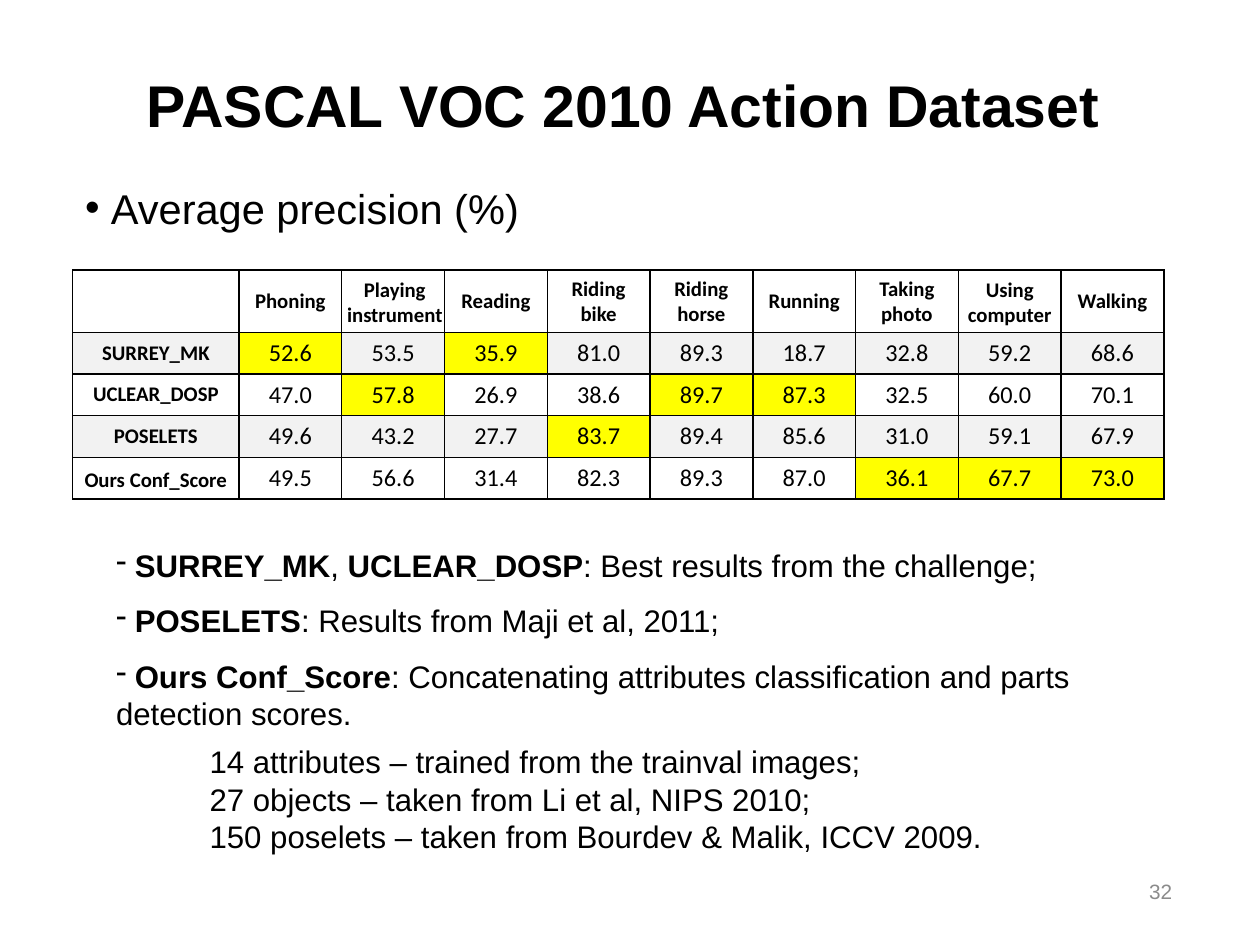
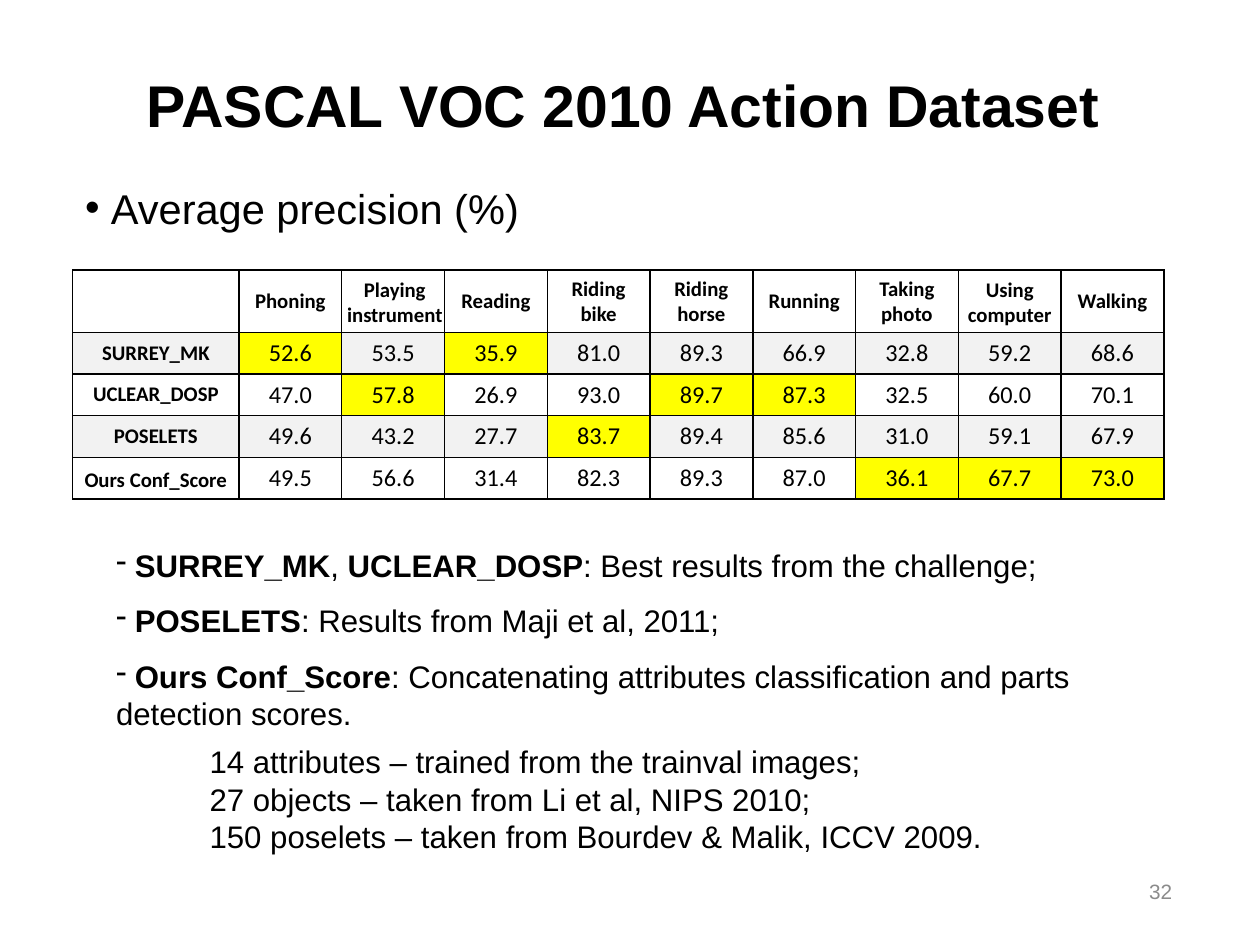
18.7: 18.7 -> 66.9 (804, 354)
38.6: 38.6 -> 93.0 (599, 395)
